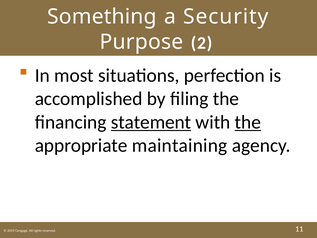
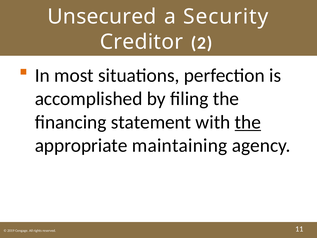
Something: Something -> Unsecured (102, 17)
Purpose: Purpose -> Creditor (141, 42)
statement underline: present -> none (151, 122)
